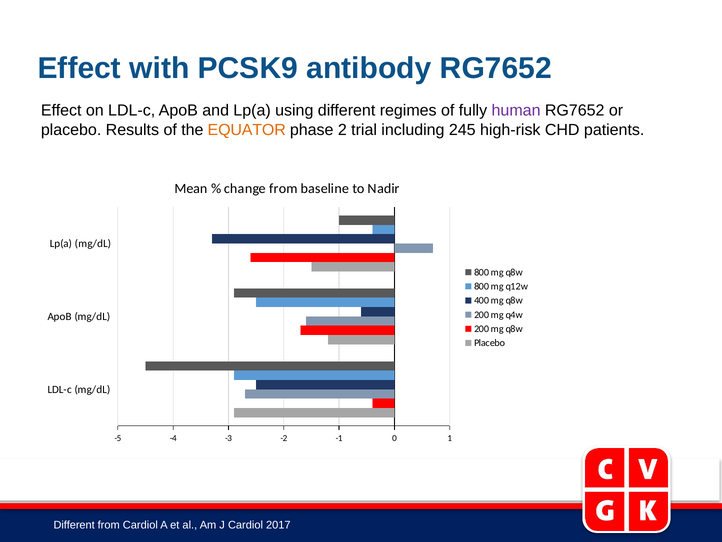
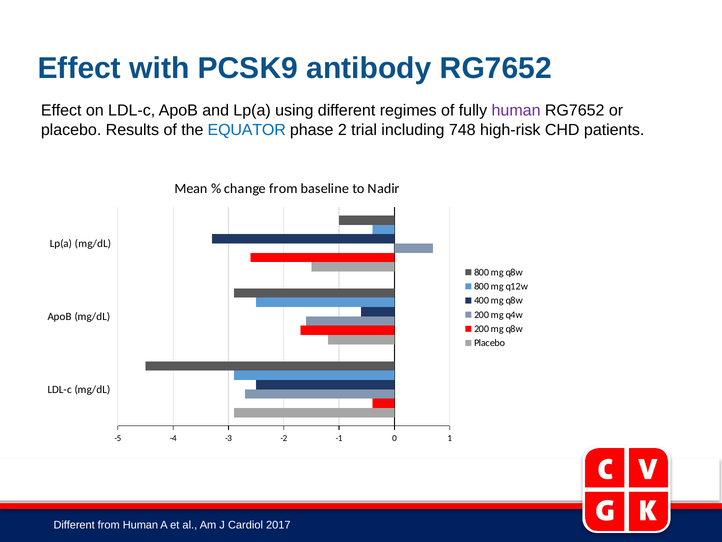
EQUATOR colour: orange -> blue (247, 130)
245: 245 -> 748 (462, 130)
from Cardiol: Cardiol -> Human (140, 525)
